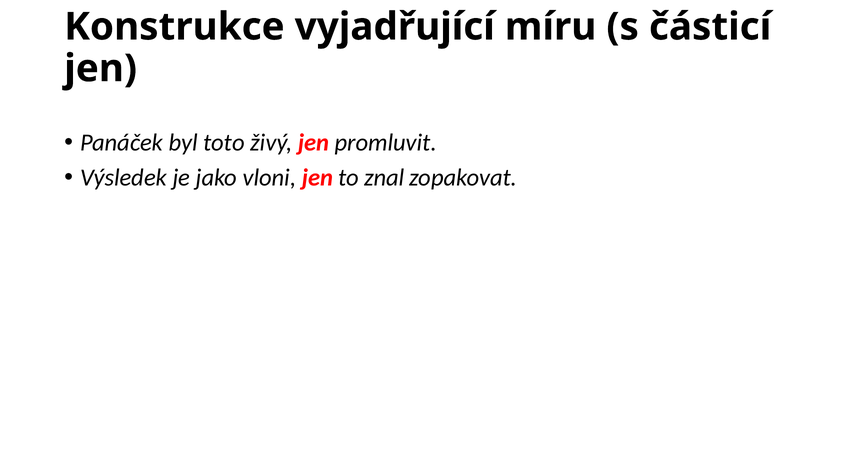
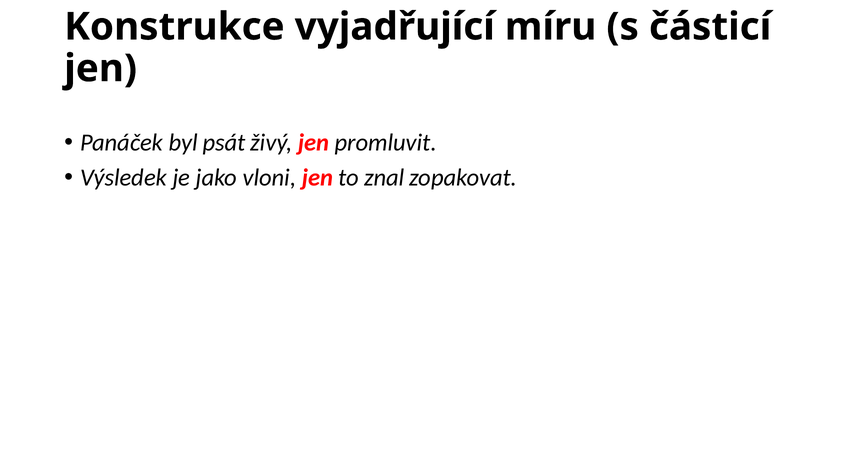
toto: toto -> psát (224, 143)
